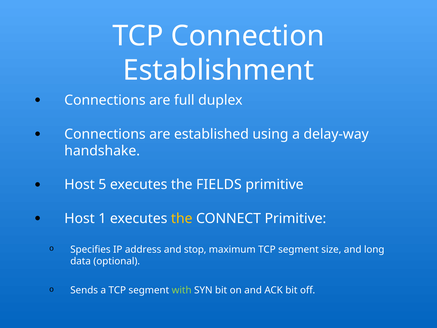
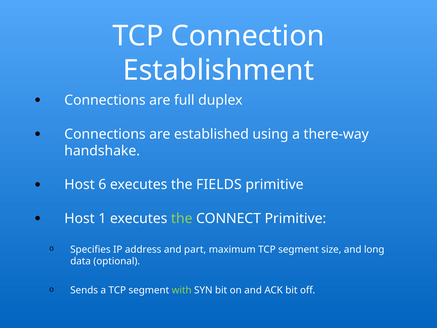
delay-way: delay-way -> there-way (336, 134)
5: 5 -> 6 (102, 185)
the colour: yellow -> light green (182, 218)
stop: stop -> part (195, 249)
